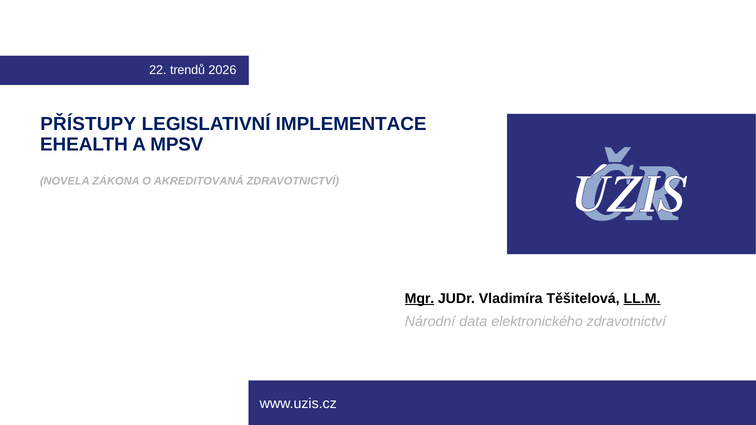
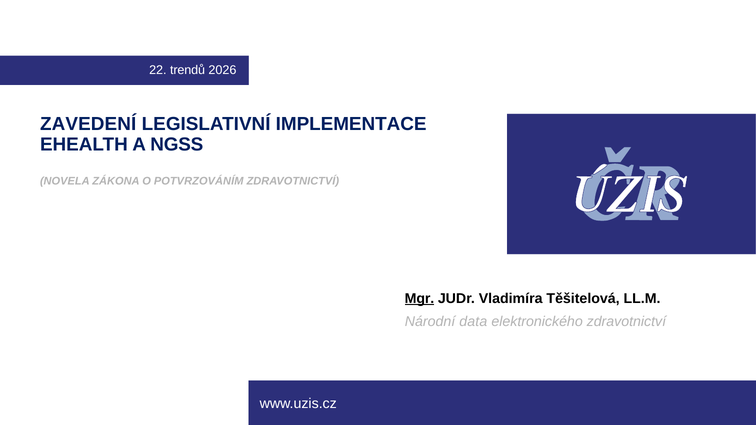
PŘÍSTUPY: PŘÍSTUPY -> ZAVEDENÍ (88, 124)
MPSV: MPSV -> NGSS (177, 144)
AKREDITOVANÁ: AKREDITOVANÁ -> POTVRZOVÁNÍM (199, 181)
LL.M underline: present -> none (642, 299)
